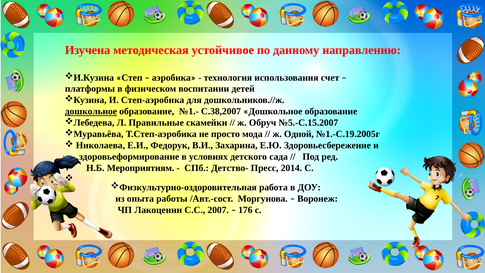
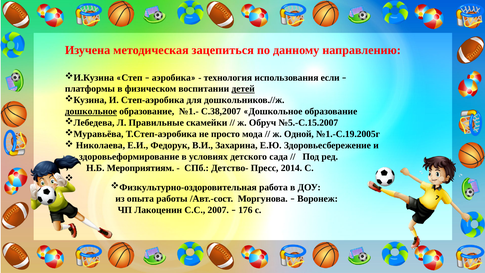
устойчивое: устойчивое -> зацепиться (223, 50)
счет: счет -> если (330, 78)
детей underline: none -> present (243, 89)
